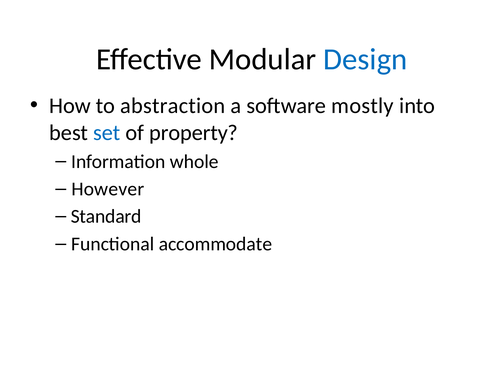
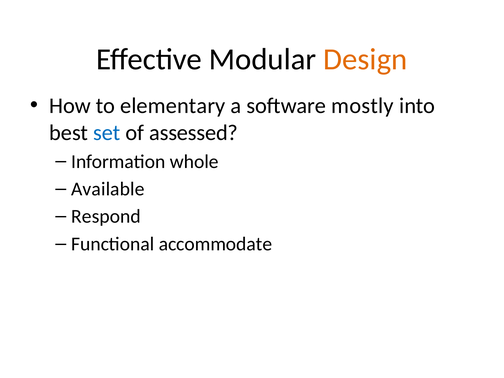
Design colour: blue -> orange (365, 59)
abstraction: abstraction -> elementary (173, 106)
property: property -> assessed (194, 133)
However: However -> Available (108, 189)
Standard: Standard -> Respond (106, 216)
